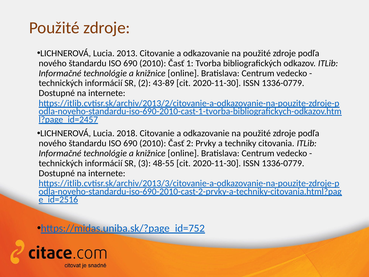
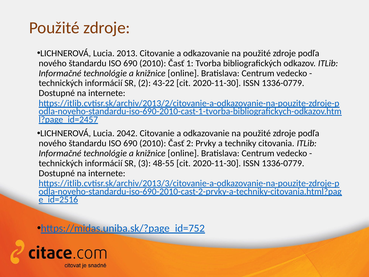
43-89: 43-89 -> 43-22 (164, 83)
2018: 2018 -> 2042 (127, 133)
